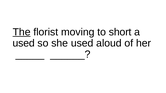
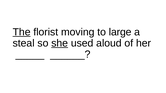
short: short -> large (120, 32)
used: used -> steal (24, 43)
she underline: none -> present (60, 43)
